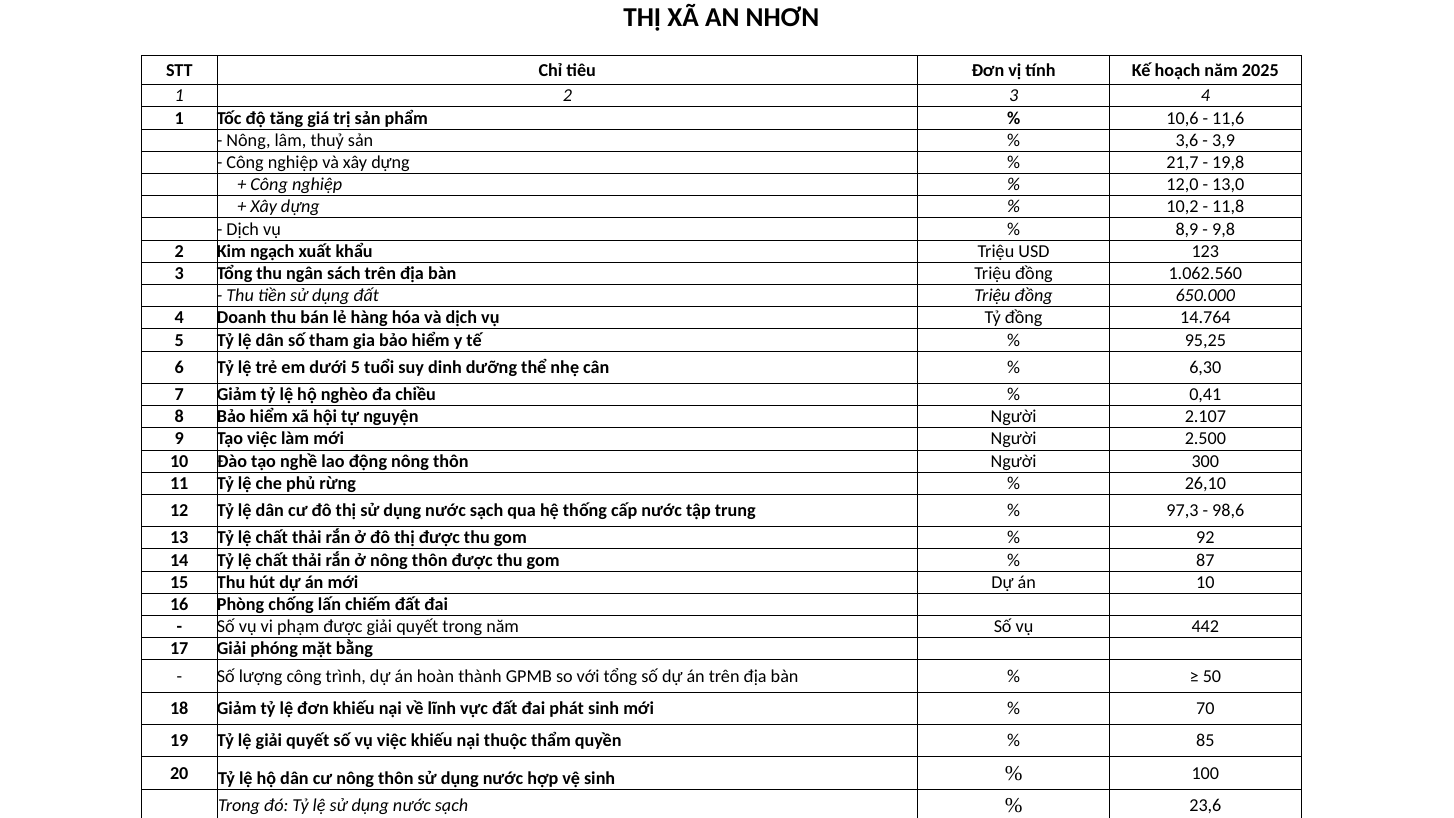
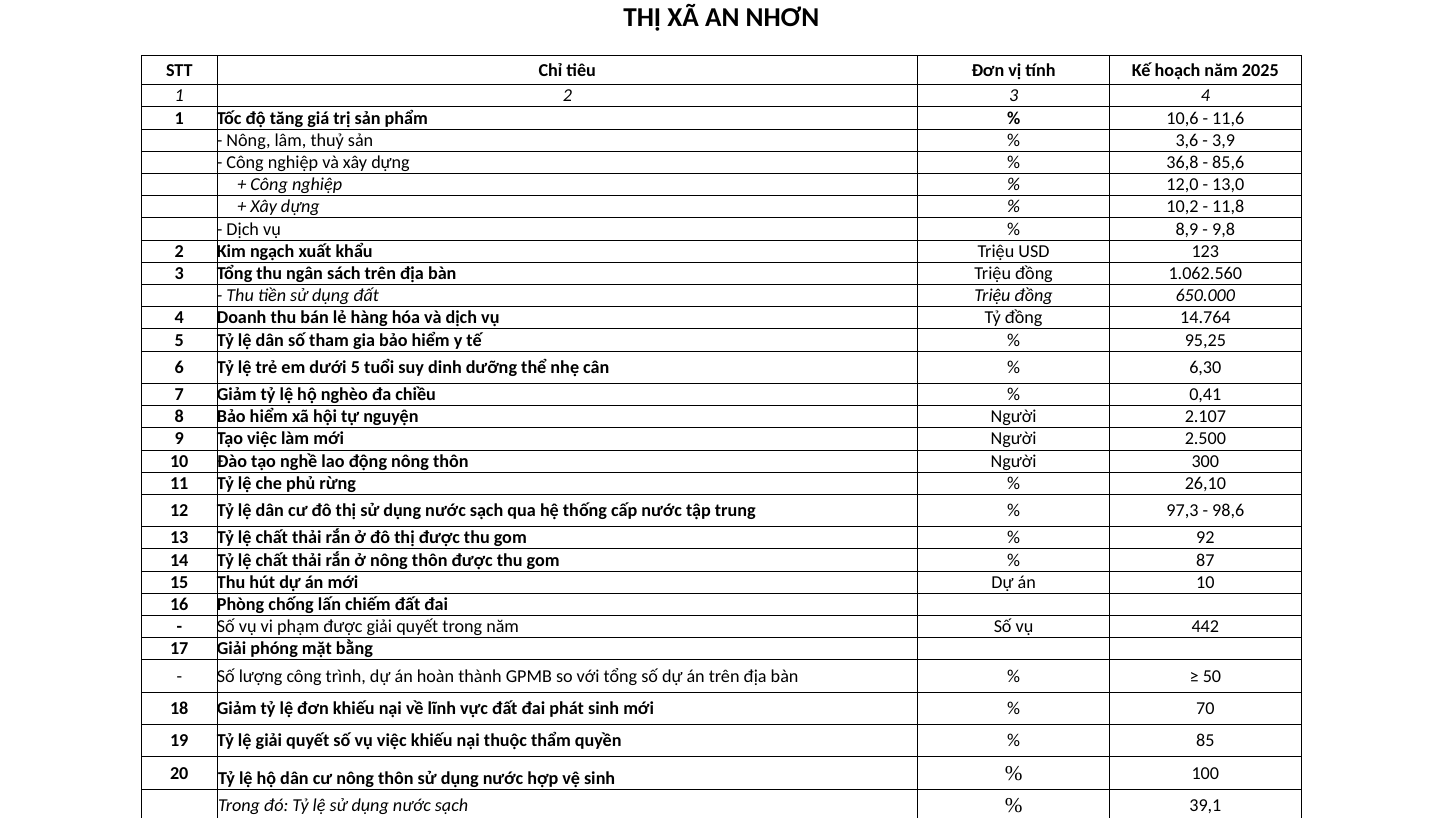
21,7: 21,7 -> 36,8 (1182, 162)
19,8: 19,8 -> 85,6 (1228, 162)
23,6: 23,6 -> 39,1 (1205, 805)
